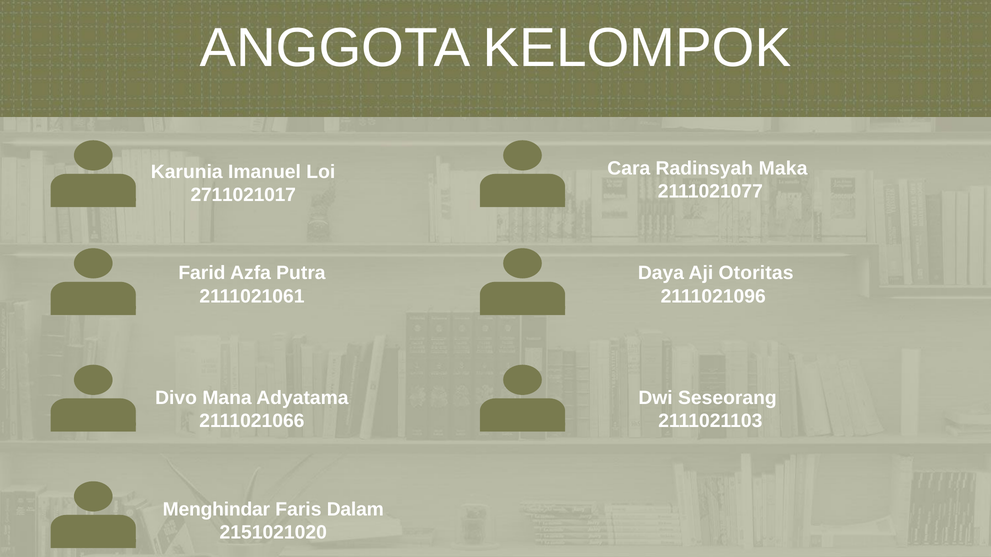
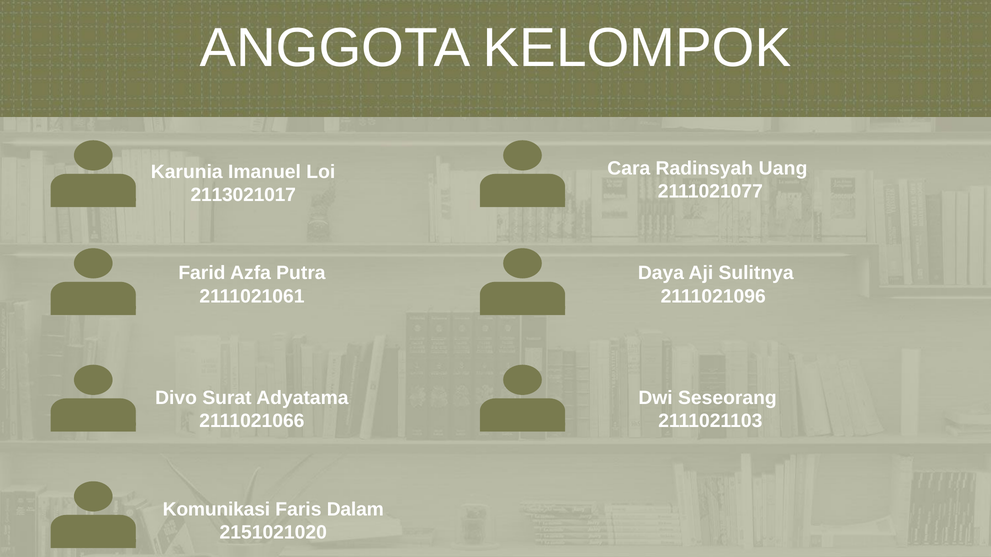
Maka: Maka -> Uang (783, 169)
2711021017: 2711021017 -> 2113021017 (243, 195)
Otoritas: Otoritas -> Sulitnya (756, 273)
Mana: Mana -> Surat (227, 398)
Menghindar: Menghindar -> Komunikasi (216, 510)
